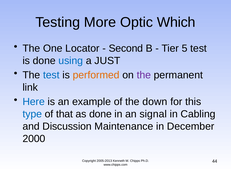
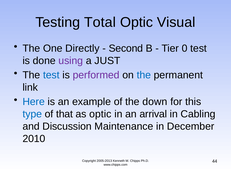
More: More -> Total (100, 22)
Which: Which -> Visual (176, 22)
Locator: Locator -> Directly (82, 48)
5: 5 -> 0 (185, 48)
using colour: blue -> purple (71, 61)
performed colour: orange -> purple (96, 75)
the colour: purple -> blue (144, 75)
as done: done -> optic (100, 114)
signal: signal -> arrival (153, 114)
2000: 2000 -> 2010 (34, 139)
